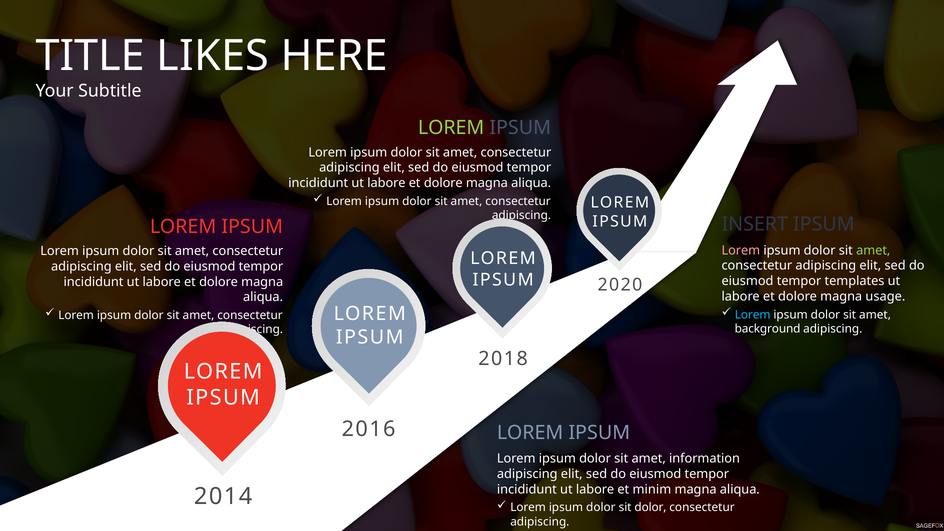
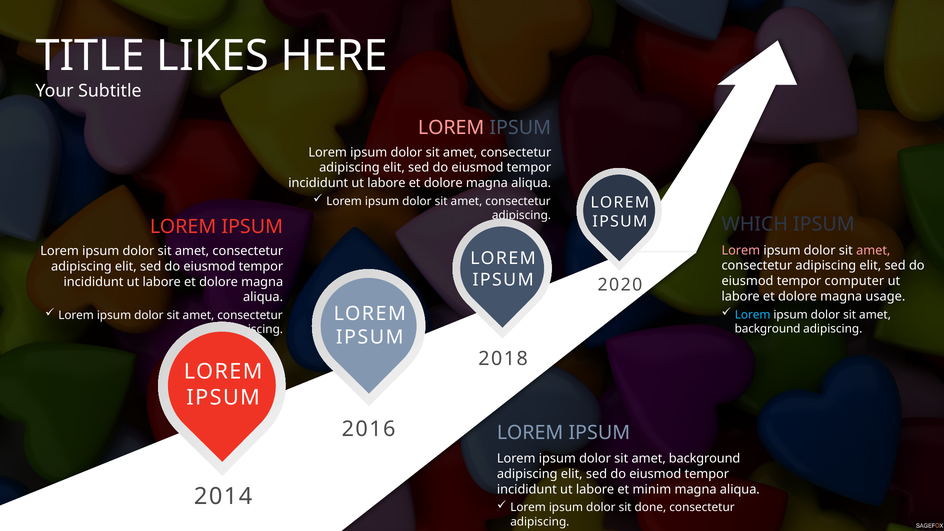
LOREM colour: light green -> pink (451, 128)
INSERT: INSERT -> WHICH (755, 224)
amet colour: light green -> pink (873, 250)
templates: templates -> computer (854, 281)
information: information -> background (705, 459)
sit dolor: dolor -> done (650, 508)
